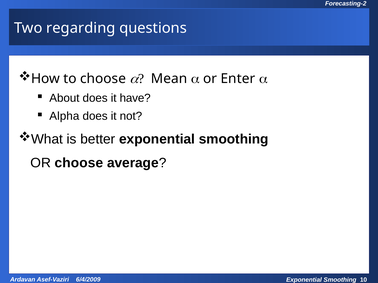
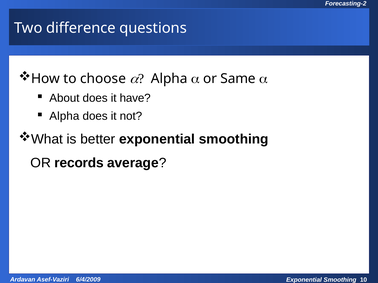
regarding: regarding -> difference (81, 28)
Mean: Mean -> Alpha (169, 79)
Enter: Enter -> Same (238, 79)
OR choose: choose -> records (79, 163)
